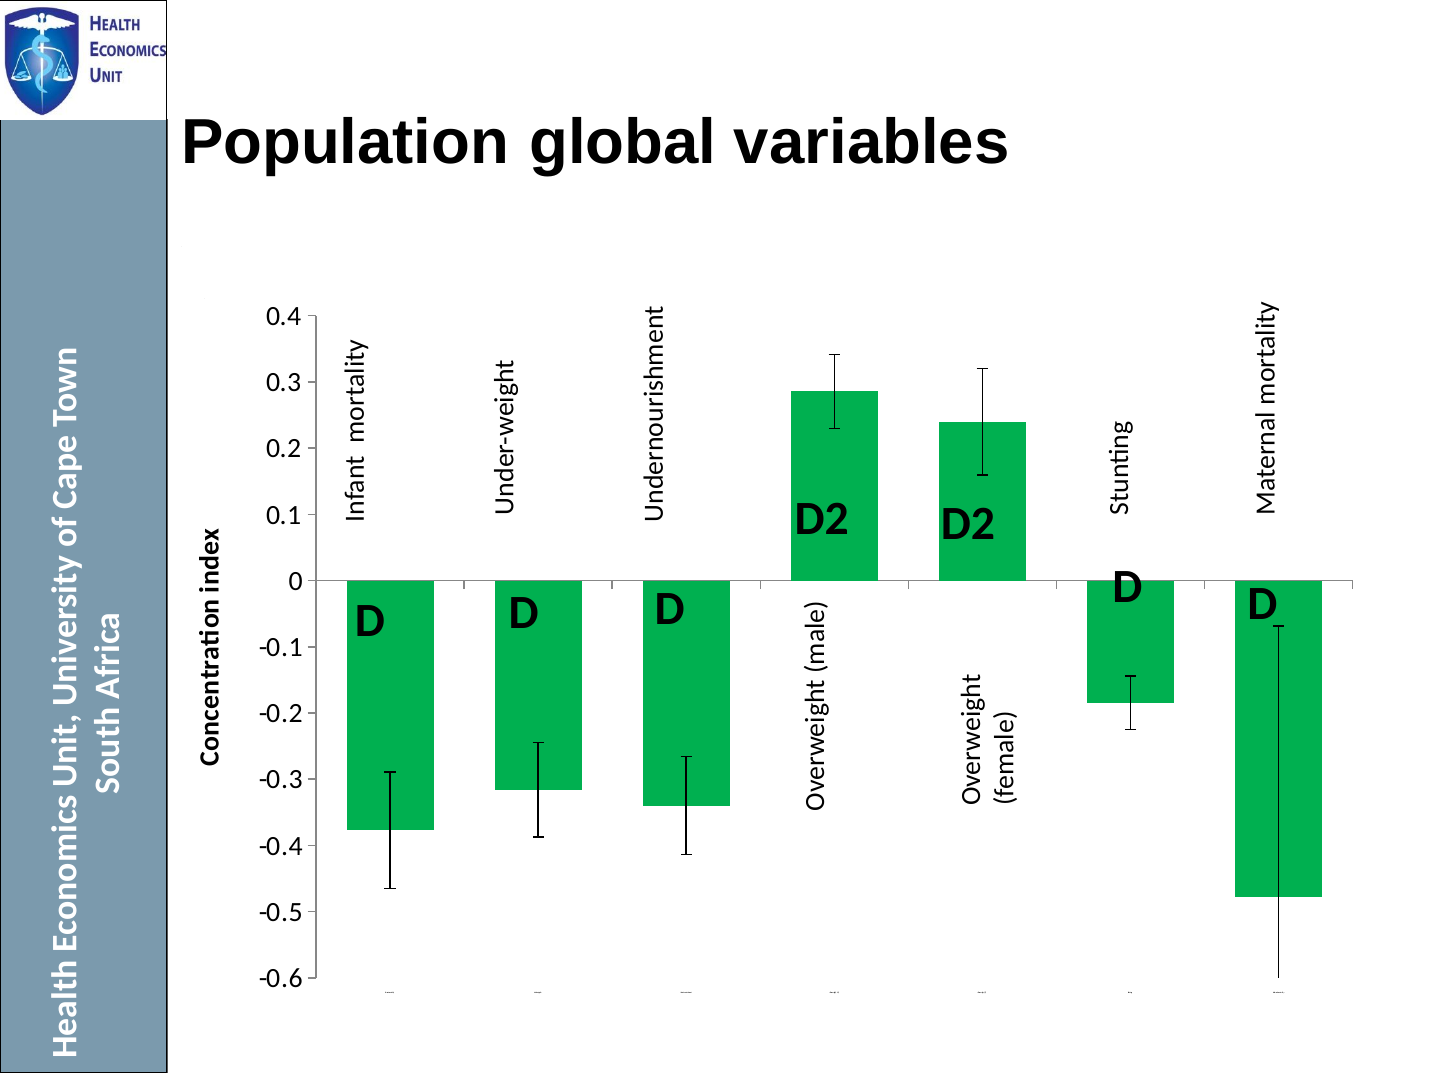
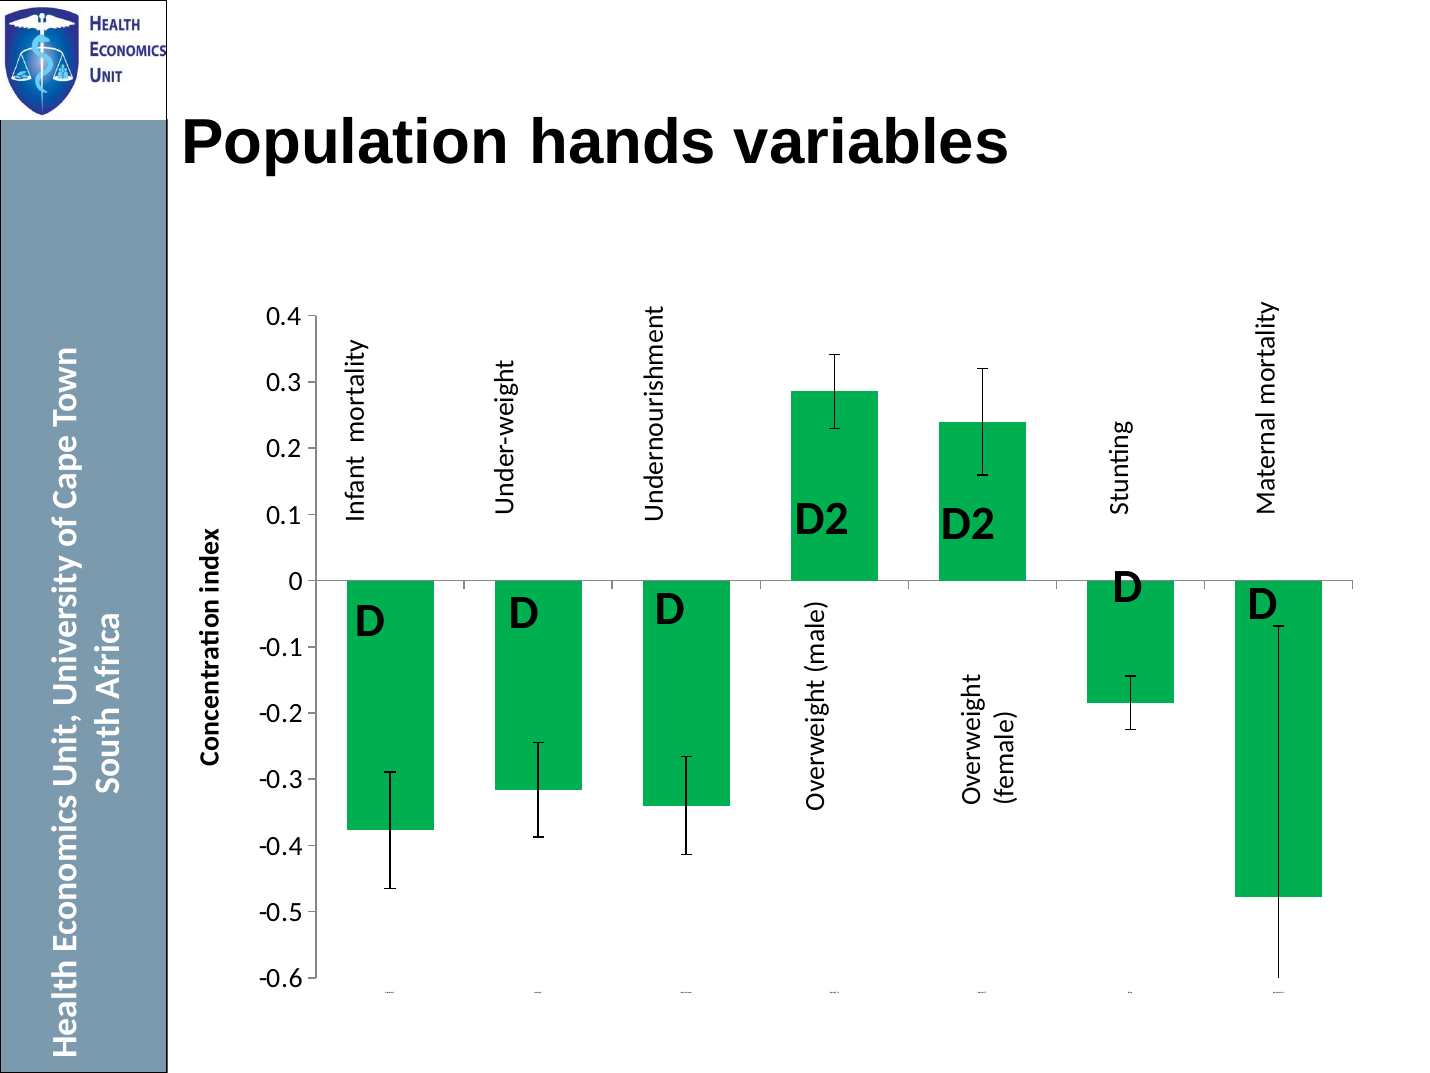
global: global -> hands (623, 143)
